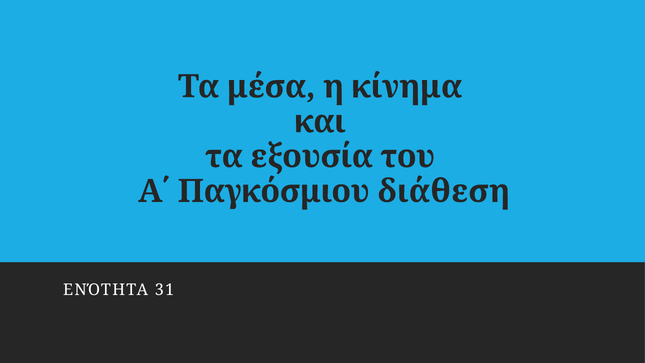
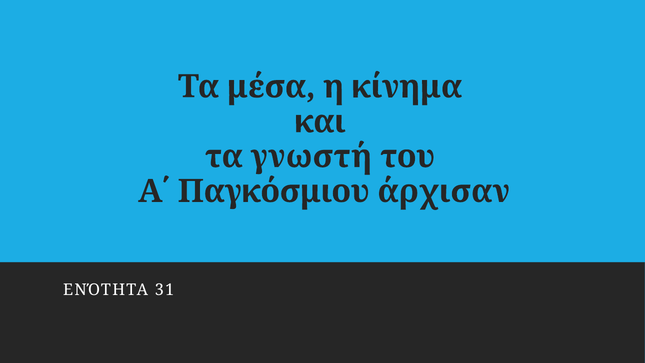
εξουσία: εξουσία -> γνωστή (311, 156)
διάθεση: διάθεση -> άρχισαν (444, 191)
